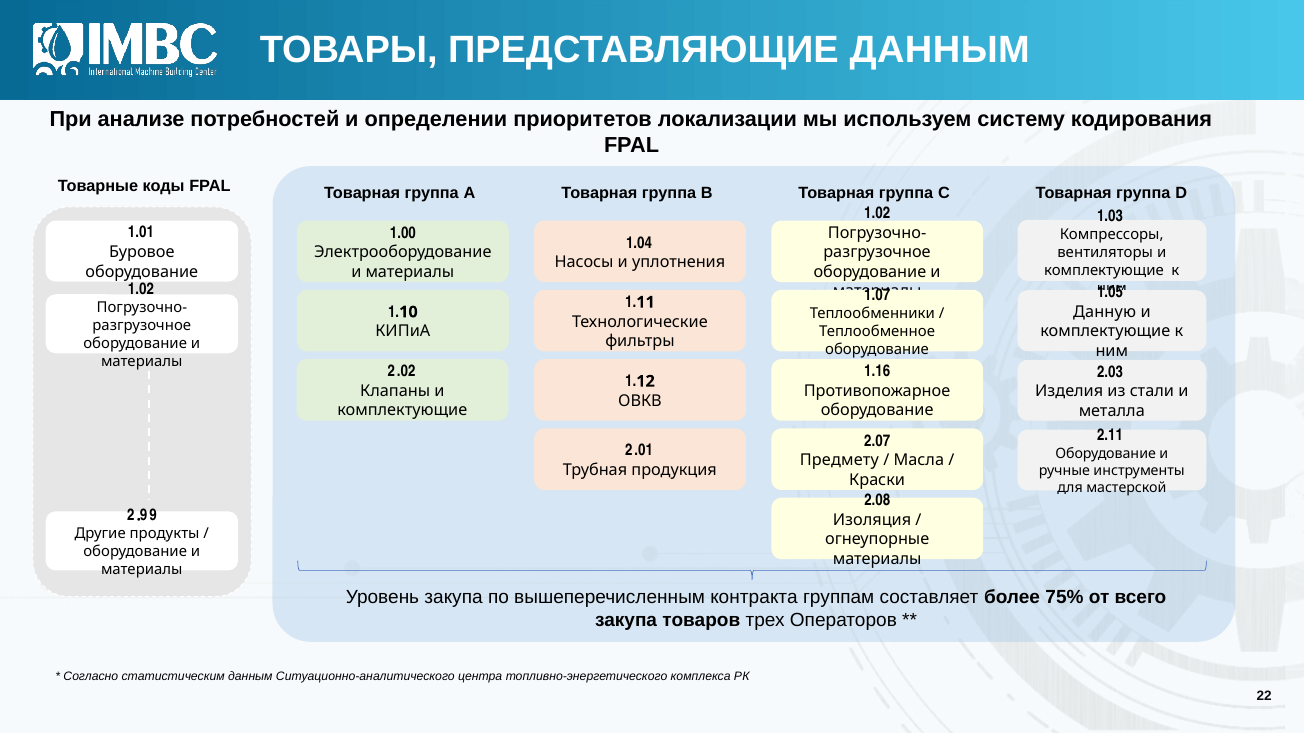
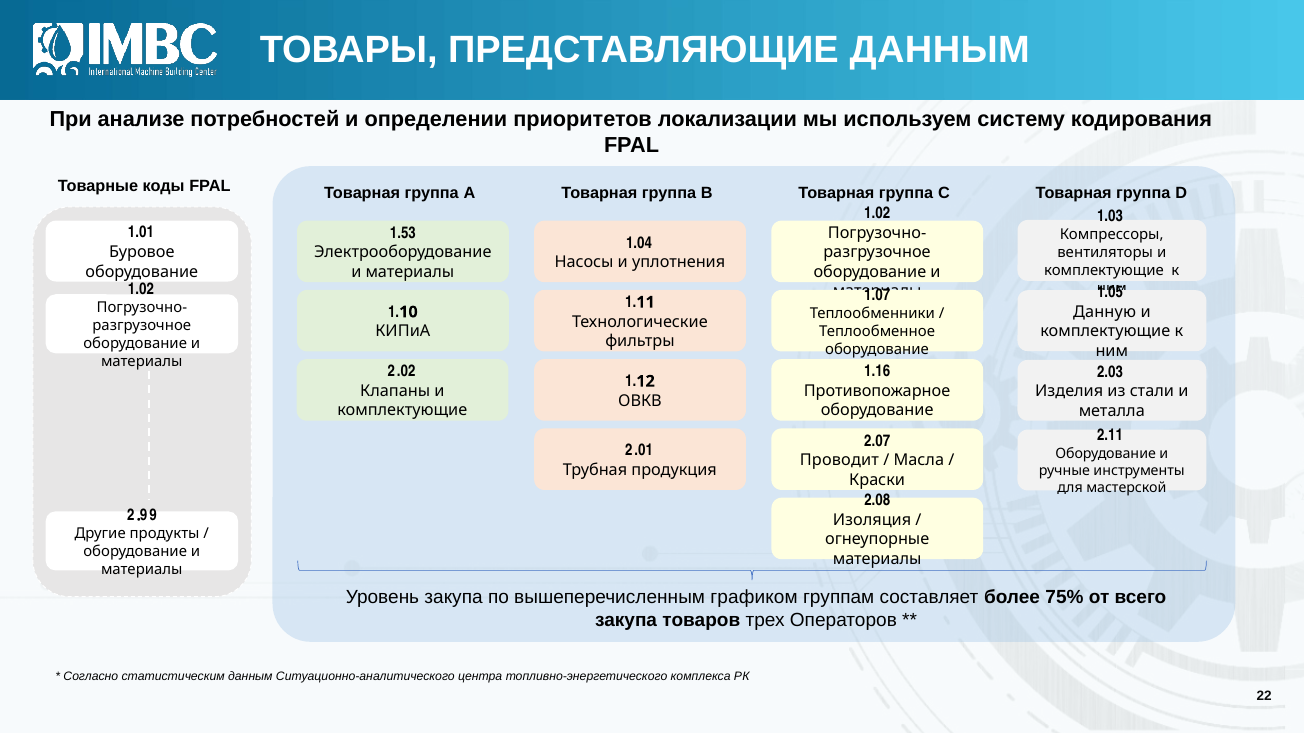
1.00: 1.00 -> 1.53 (403, 233)
Предмету: Предмету -> Проводит (839, 461)
контракта: контракта -> графиком (754, 598)
